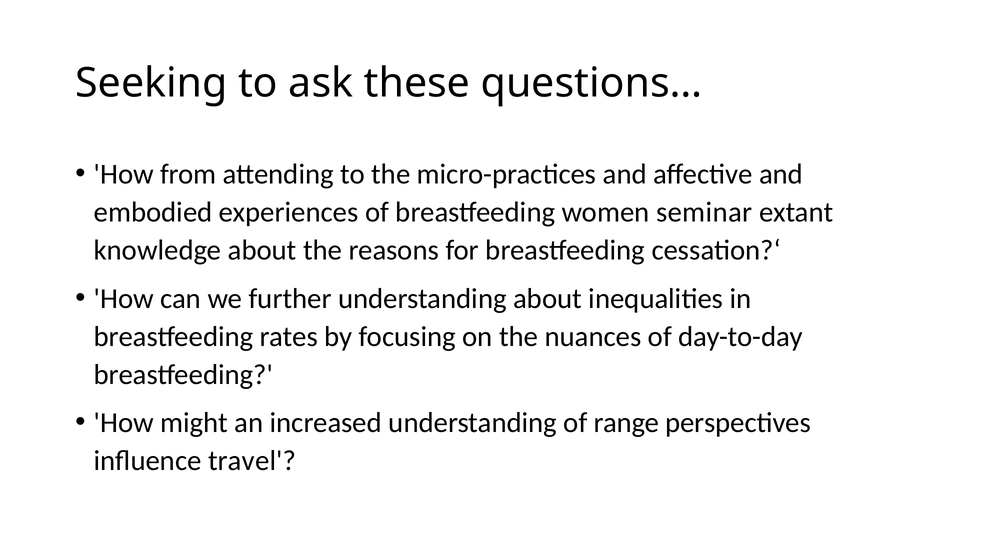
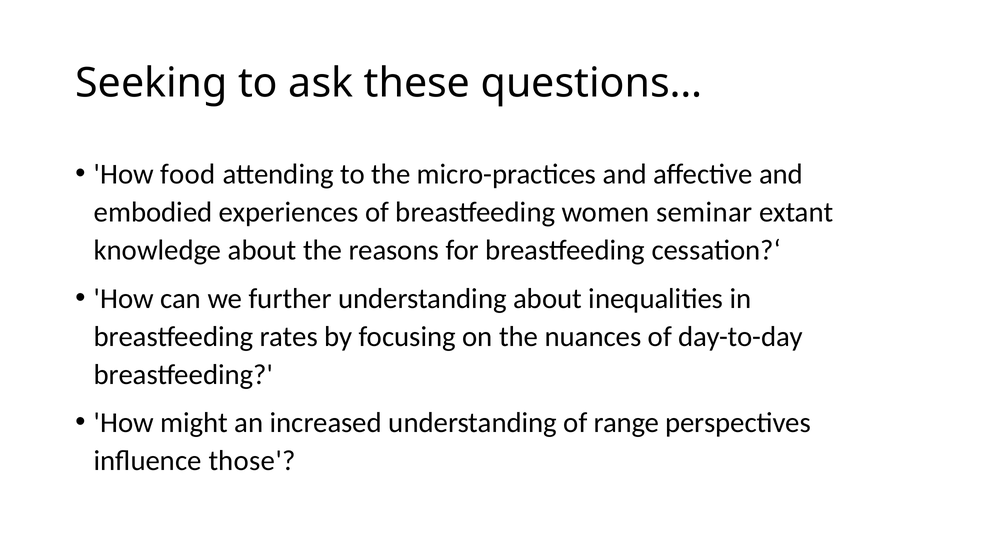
from: from -> food (188, 174)
travel: travel -> those (252, 461)
